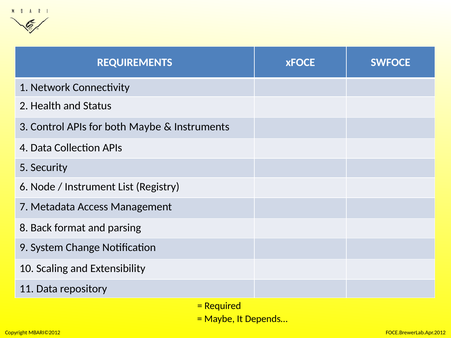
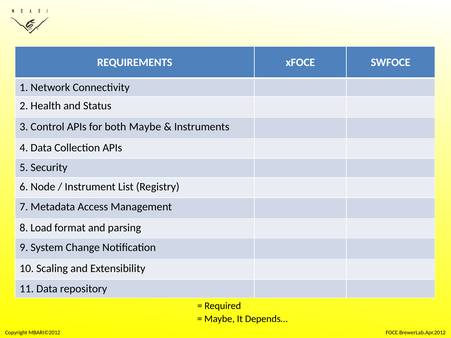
Back: Back -> Load (41, 228)
